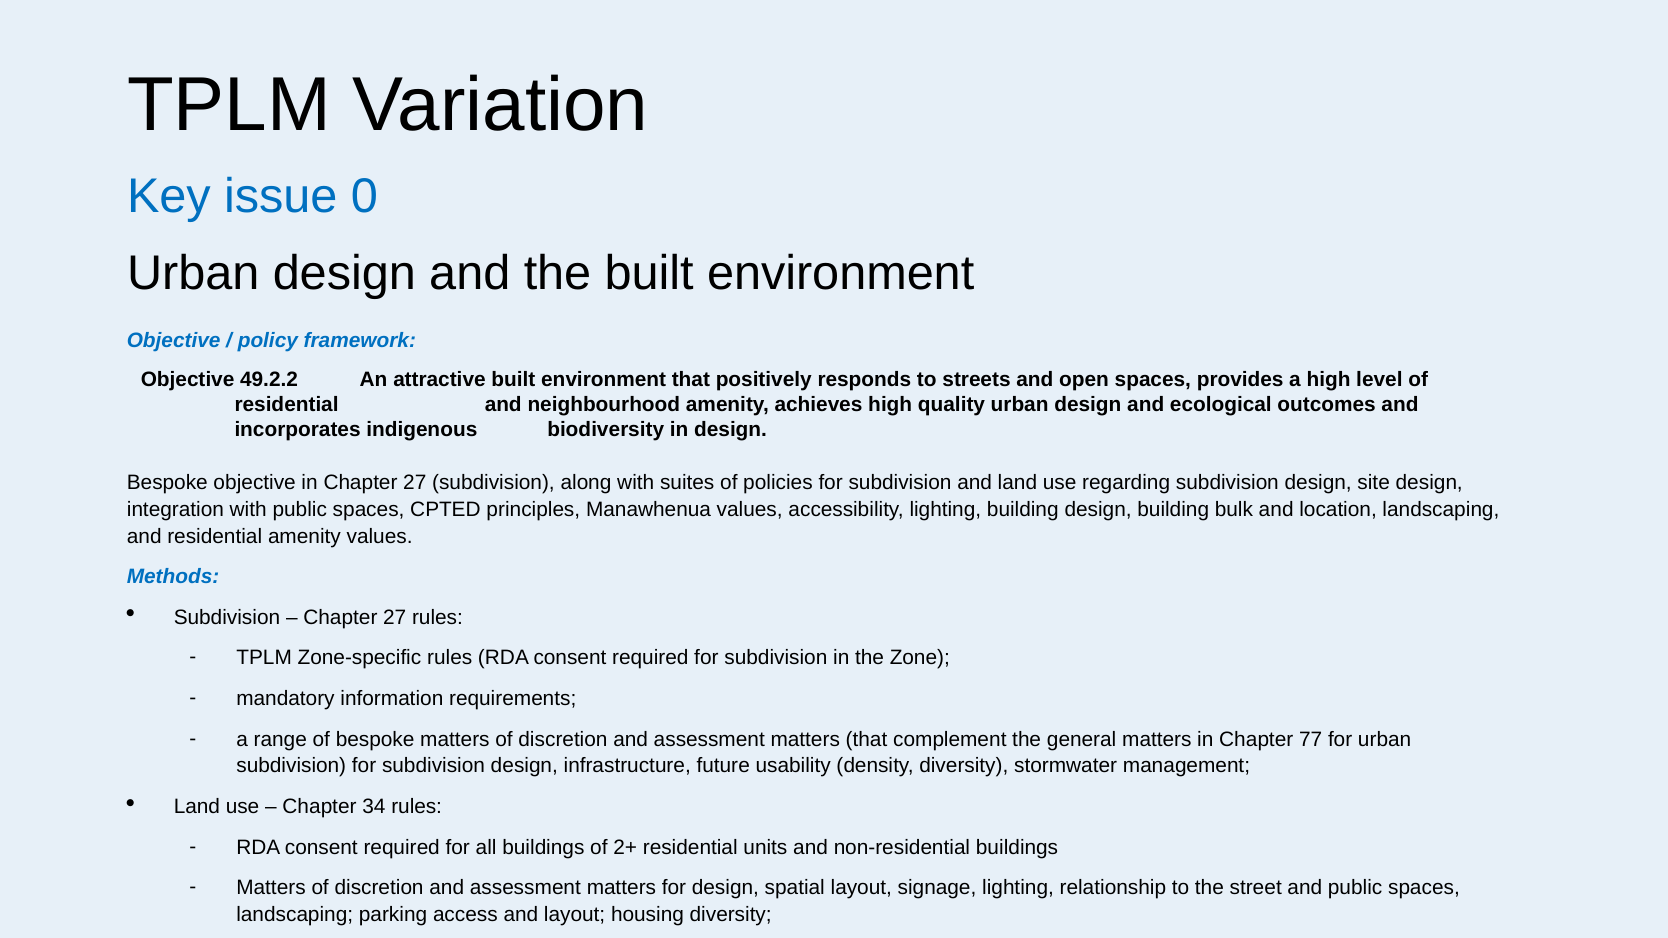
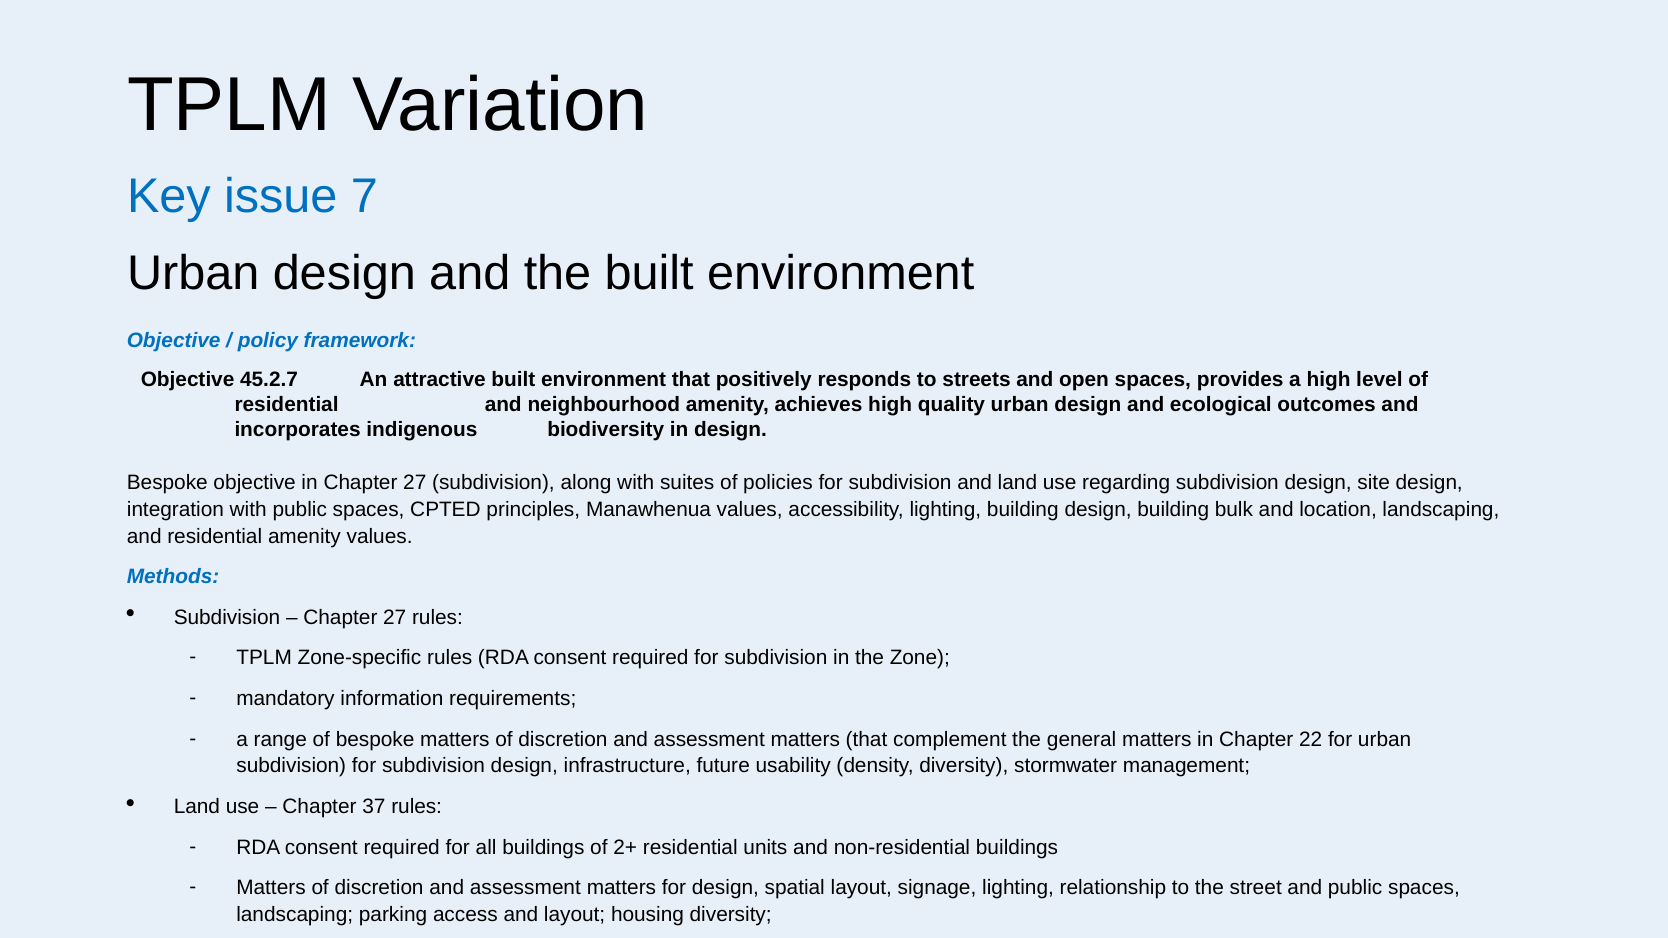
0: 0 -> 7 (364, 197)
49.2.2: 49.2.2 -> 45.2.7 (269, 380)
77: 77 -> 22 (1311, 739)
34: 34 -> 37 (374, 807)
